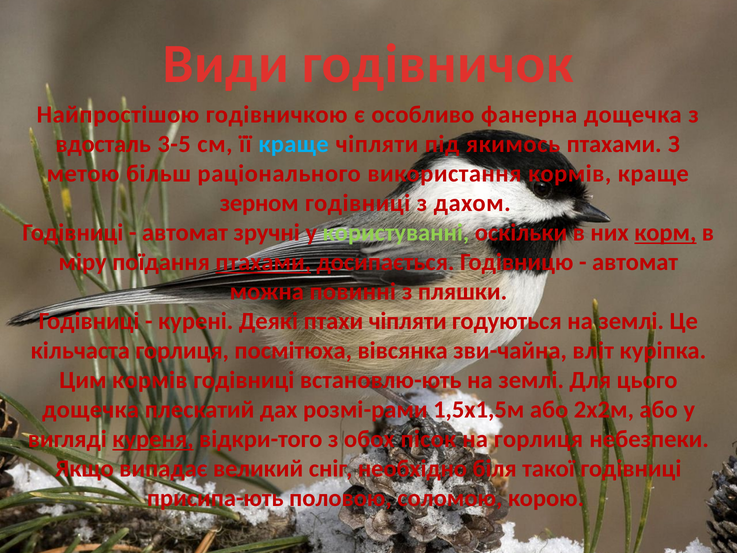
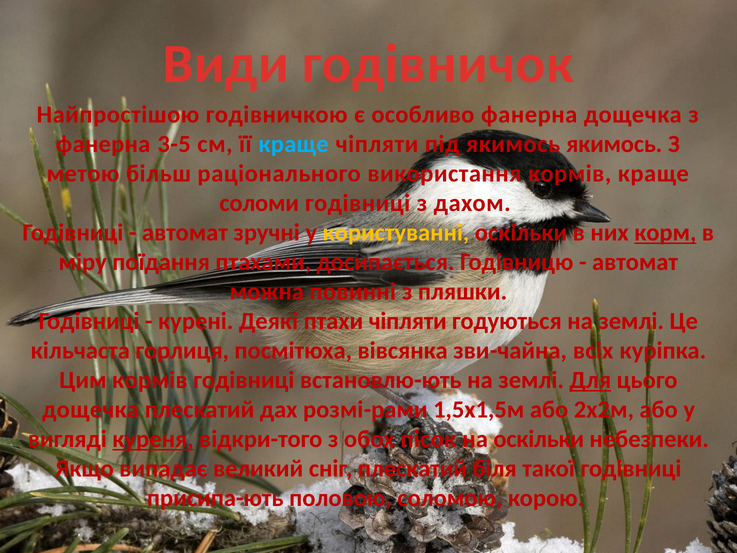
вдосталь: вдосталь -> фанерна (103, 144)
якимось птахами: птахами -> якимось (614, 144)
зерном: зерном -> соломи (259, 203)
користуванні colour: light green -> yellow (396, 233)
птахами underline: present -> none (263, 262)
вліт: вліт -> всіх (593, 351)
Для underline: none -> present (590, 380)
на горлиця: горлиця -> оскільки (539, 439)
сніг необхідно: необхідно -> плескатий (412, 468)
